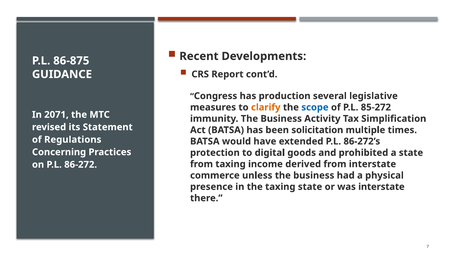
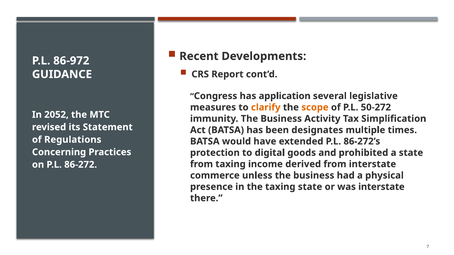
86-875: 86-875 -> 86-972 (71, 61)
production: production -> application (285, 96)
scope colour: blue -> orange (315, 107)
85-272: 85-272 -> 50-272 (376, 107)
2071: 2071 -> 2052 (56, 115)
solicitation: solicitation -> designates (317, 130)
